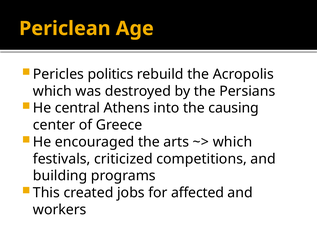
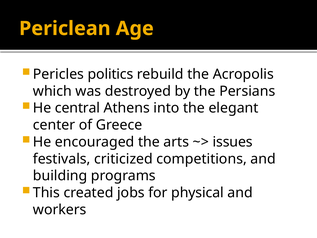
causing: causing -> elegant (234, 108)
which: which -> issues (233, 142)
affected: affected -> physical (198, 193)
